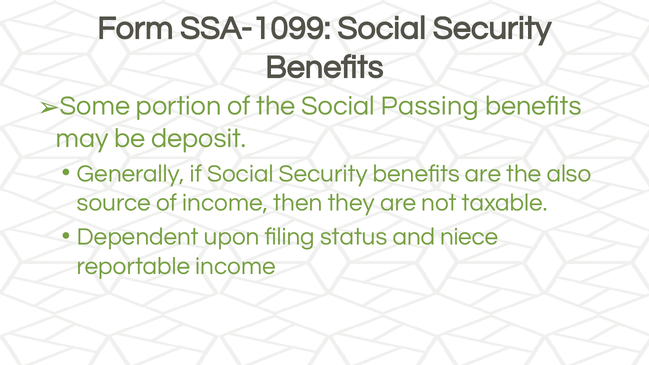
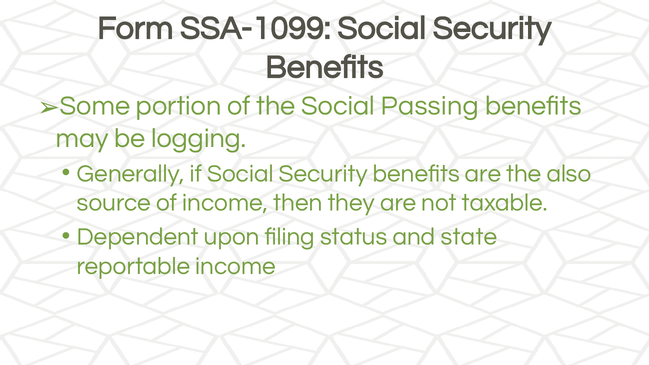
deposit: deposit -> logging (199, 138)
niece: niece -> state (469, 237)
